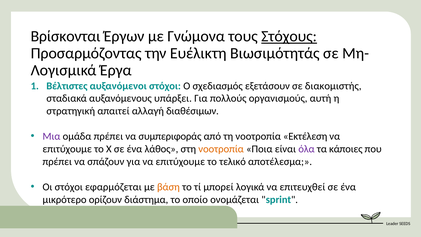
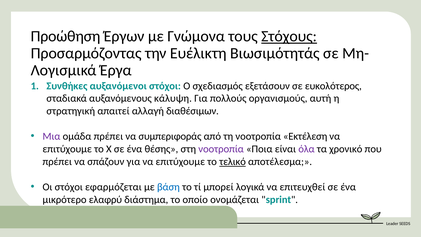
Βρίσκονται: Βρίσκονται -> Προώθηση (65, 36)
Βέλτιστες: Βέλτιστες -> Συνθήκες (67, 86)
διακομιστής: διακομιστής -> ευκολότερος (333, 86)
υπάρξει: υπάρξει -> κάλυψη (173, 98)
λάθος: λάθος -> θέσης (161, 149)
νοοτροπία colour: orange -> purple (221, 149)
κάποιες: κάποιες -> χρονικό (346, 149)
τελικό underline: none -> present (233, 162)
βάση colour: orange -> blue (168, 187)
ορίζουν: ορίζουν -> ελαφρύ (105, 199)
